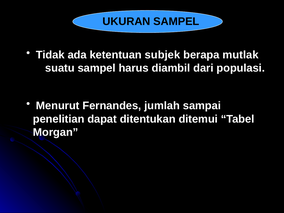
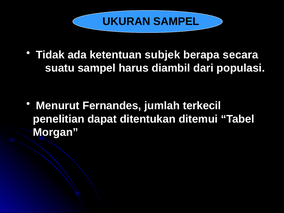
mutlak: mutlak -> secara (241, 55)
sampai: sampai -> terkecil (202, 106)
